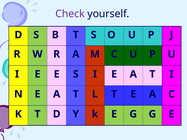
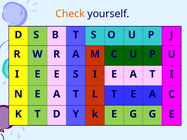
Check colour: purple -> orange (70, 14)
